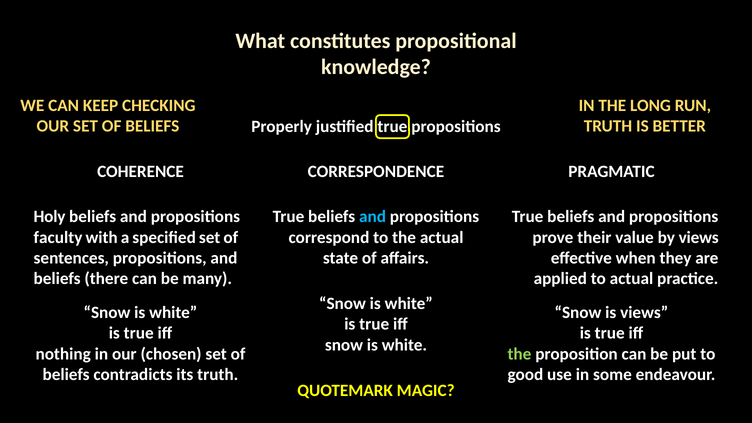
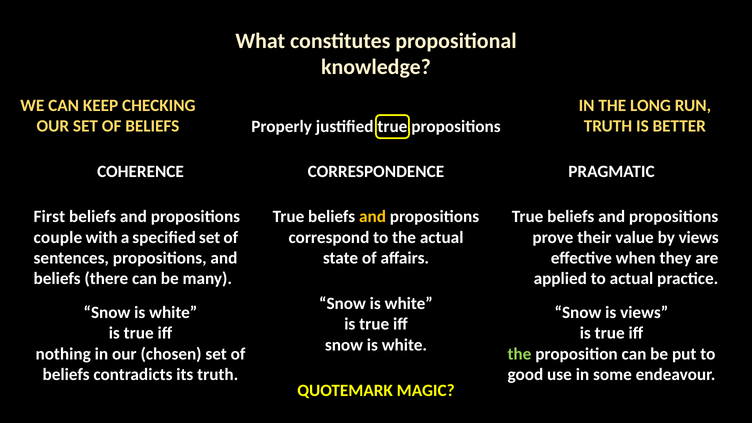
Holy: Holy -> First (49, 217)
and colour: light blue -> yellow (373, 217)
faculty: faculty -> couple (58, 237)
